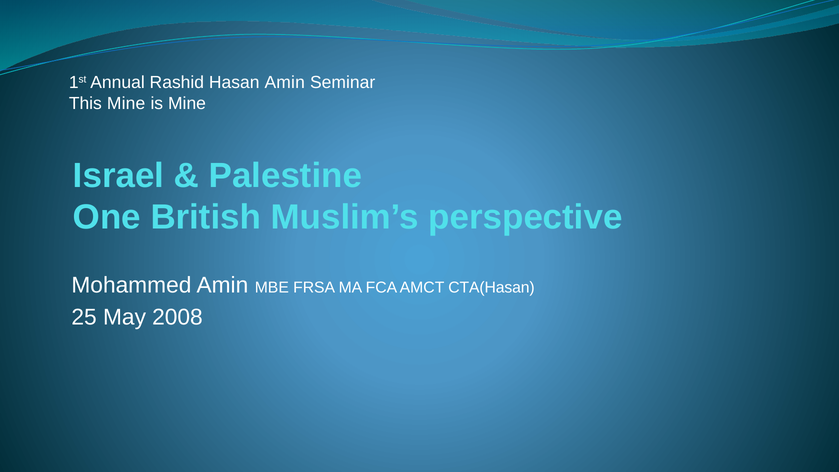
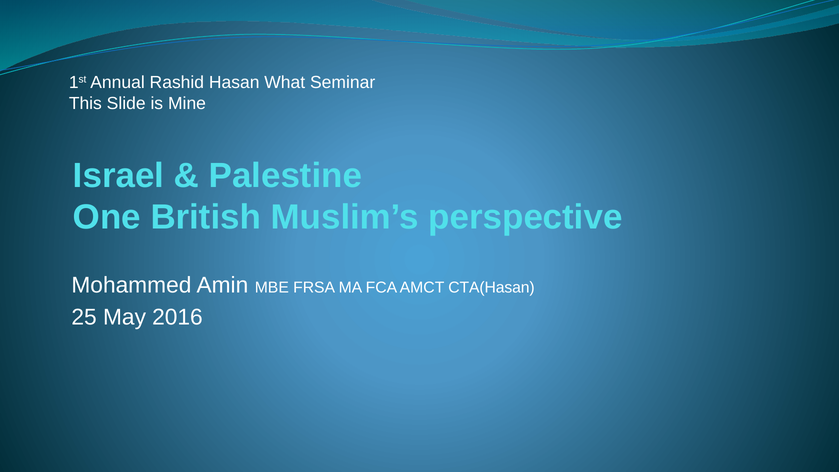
Hasan Amin: Amin -> What (285, 82)
This Mine: Mine -> Slide (126, 103)
2008: 2008 -> 2016 (177, 317)
